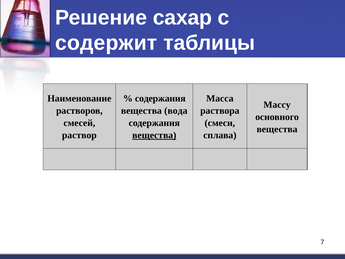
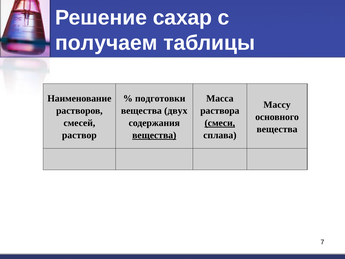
содержит: содержит -> получаем (106, 43)
содержания: содержания -> подготовки (160, 98)
вода: вода -> двух (176, 111)
смеси underline: none -> present (220, 123)
